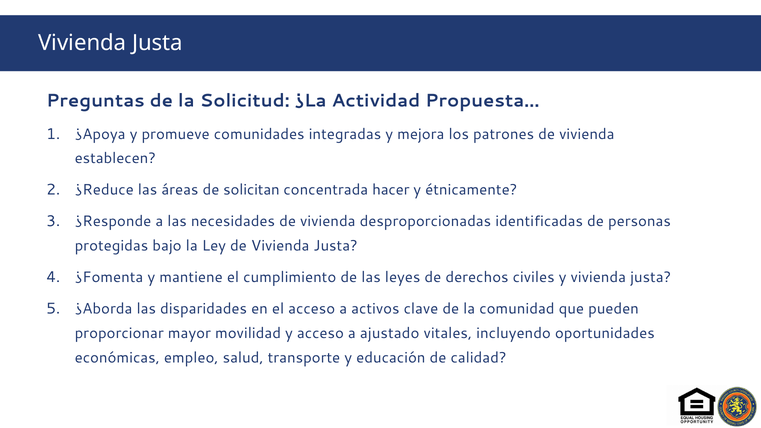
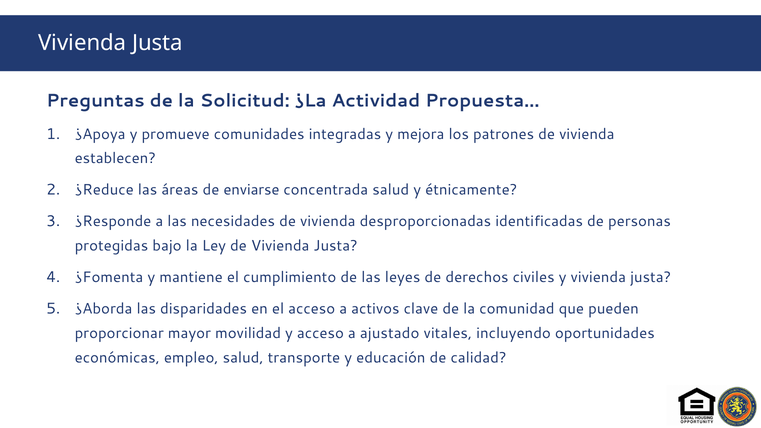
solicitan: solicitan -> enviarse (251, 190)
concentrada hacer: hacer -> salud (391, 190)
